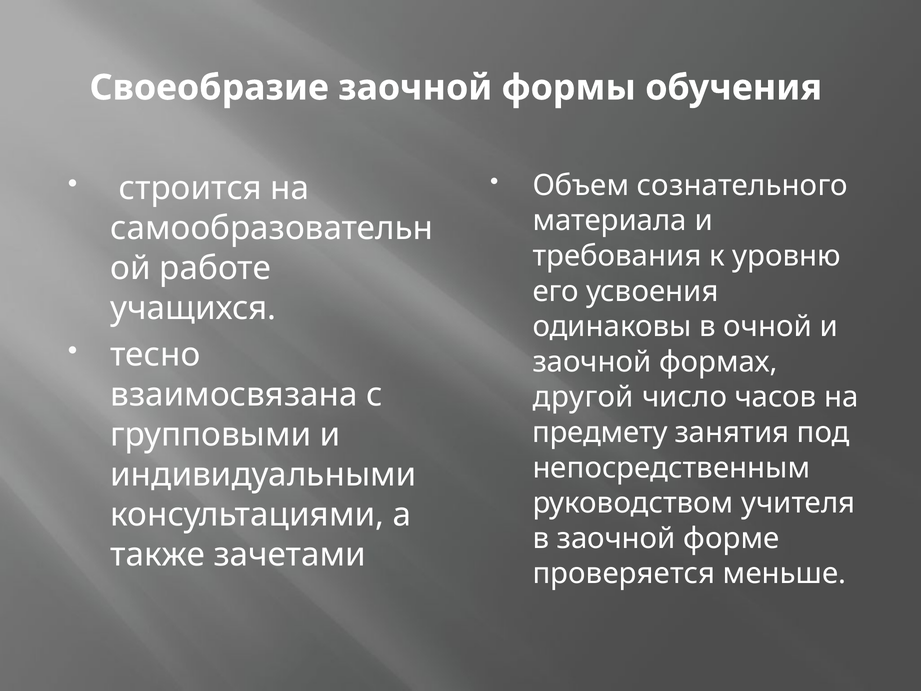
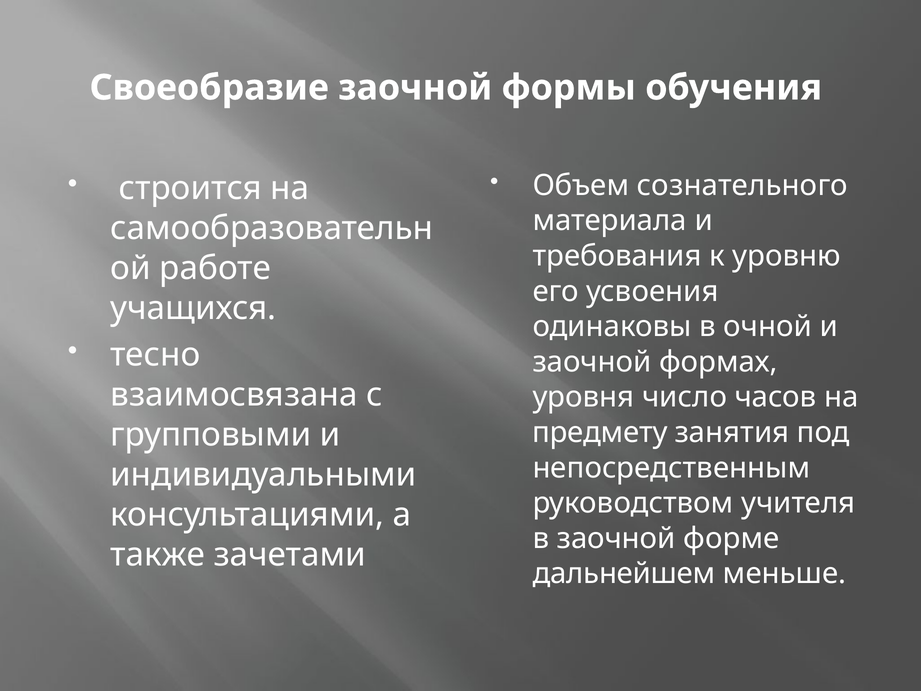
другой: другой -> уровня (583, 397)
проверяется: проверяется -> дальнейшем (624, 573)
